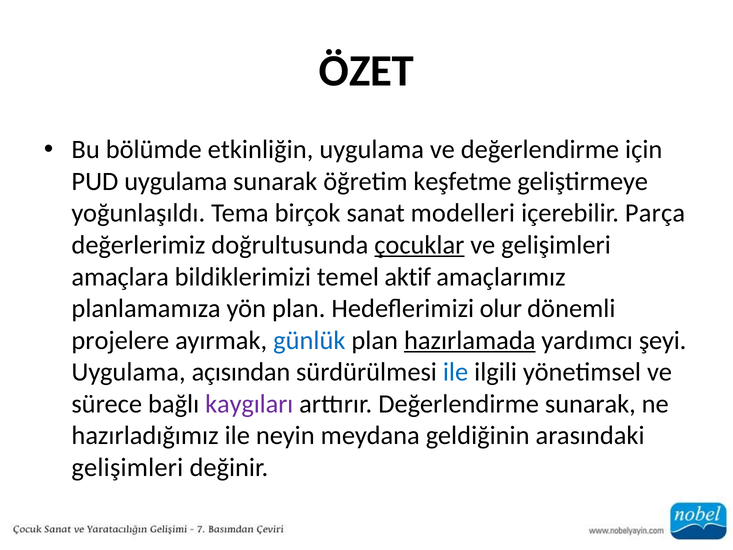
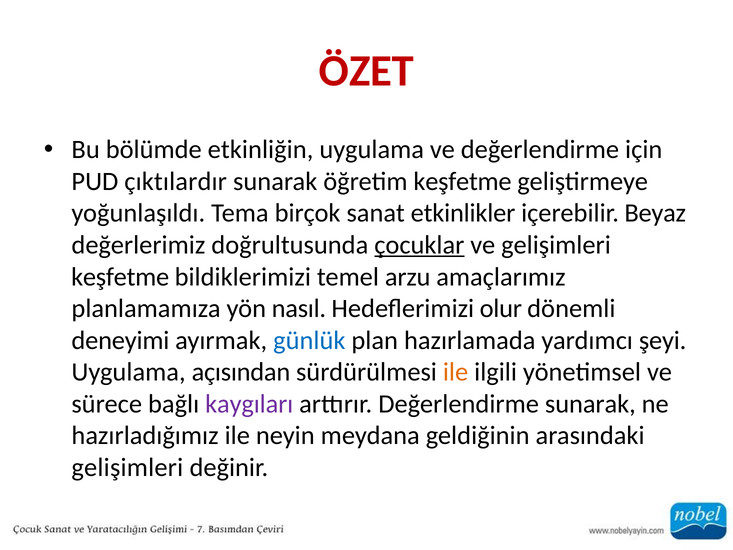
ÖZET colour: black -> red (367, 71)
PUD uygulama: uygulama -> çıktılardır (176, 181)
modelleri: modelleri -> etkinlikler (463, 213)
Parça: Parça -> Beyaz (655, 213)
amaçlara: amaçlara -> keşfetme (120, 277)
aktif: aktif -> arzu (408, 277)
yön plan: plan -> nasıl (299, 308)
projelere: projelere -> deneyimi (120, 340)
hazırlamada underline: present -> none (470, 340)
ile colour: blue -> orange (456, 372)
